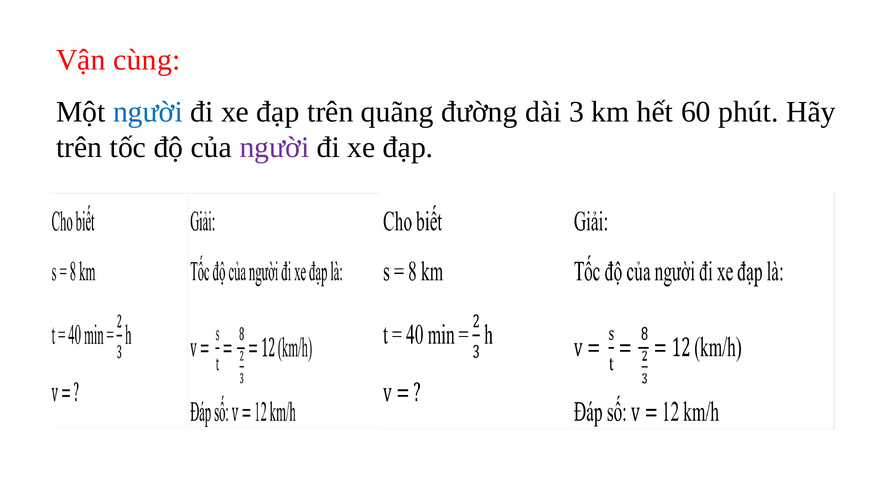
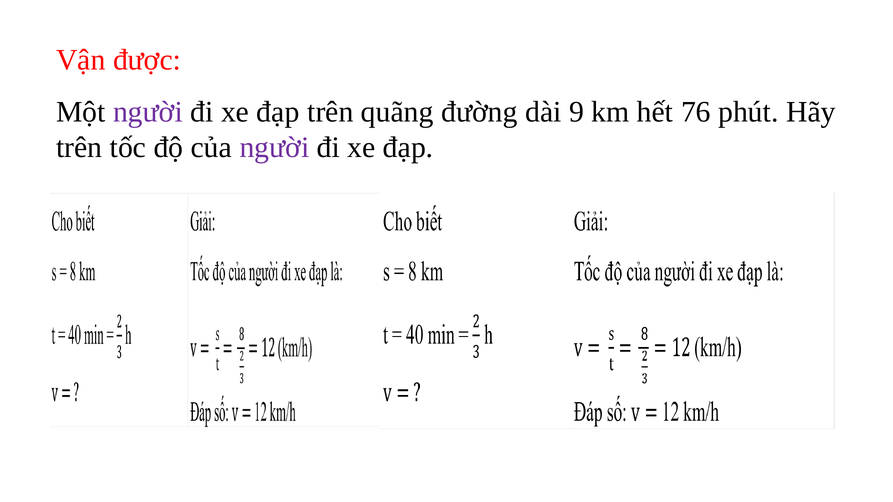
cùng: cùng -> được (147, 60)
người colour: blue -> purple (148, 112)
3: 3 -> 9 (576, 112)
60: 60 -> 76 (696, 112)
